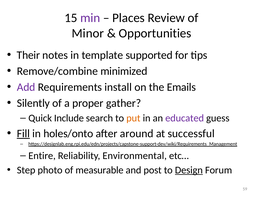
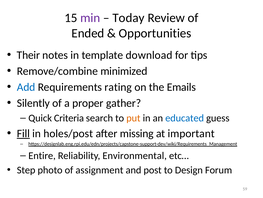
Places: Places -> Today (128, 18)
Minor: Minor -> Ended (88, 33)
supported: supported -> download (149, 55)
Add colour: purple -> blue (26, 87)
install: install -> rating (118, 87)
Include: Include -> Criteria (69, 118)
educated colour: purple -> blue (185, 118)
holes/onto: holes/onto -> holes/post (68, 133)
around: around -> missing (137, 133)
successful: successful -> important (191, 133)
measurable: measurable -> assignment (99, 169)
Design underline: present -> none (189, 169)
